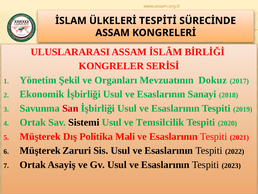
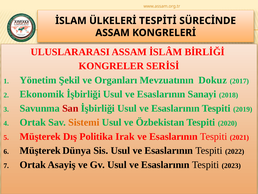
Sistemi colour: black -> orange (84, 122)
Temsilcilik: Temsilcilik -> Özbekistan (160, 122)
Mali: Mali -> Irak (125, 136)
Zaruri: Zaruri -> Dünya (77, 150)
